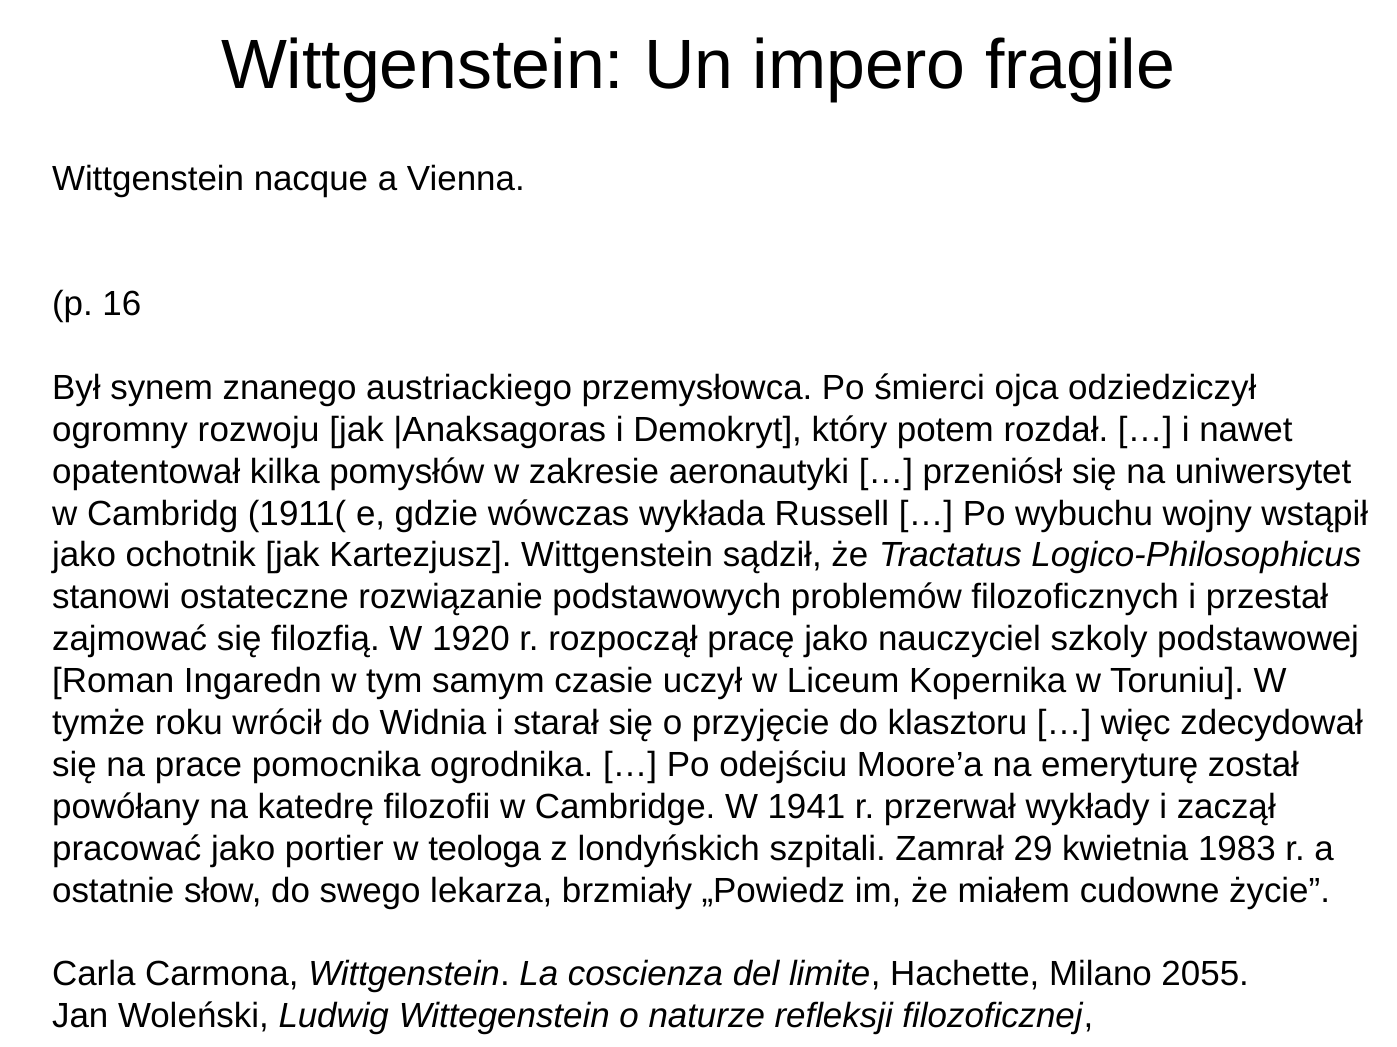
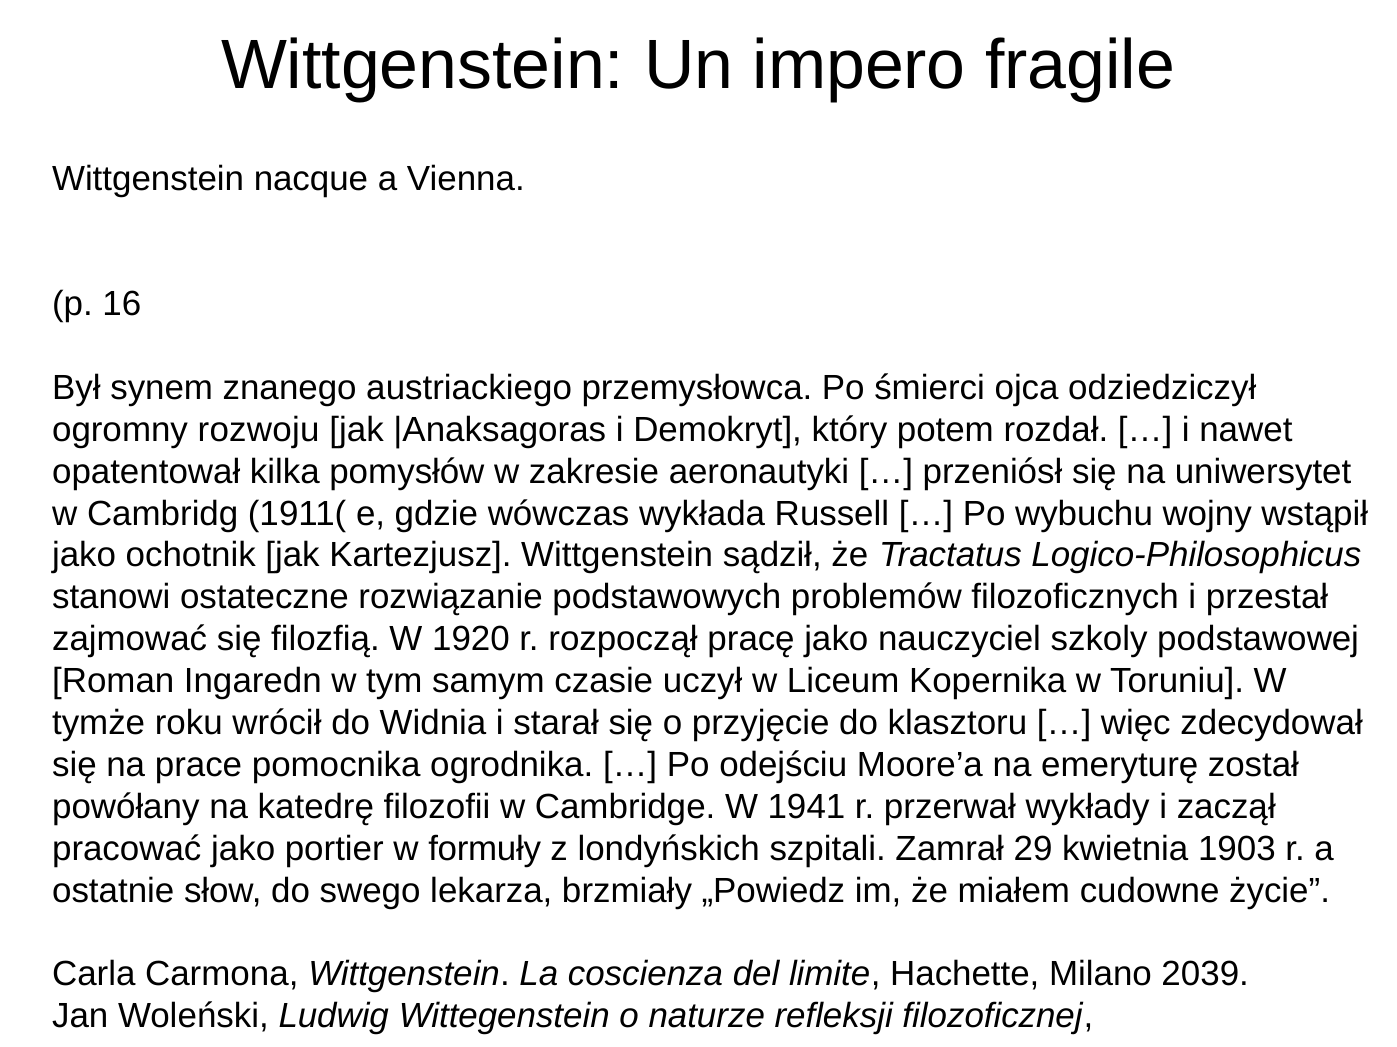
teologa: teologa -> formuły (485, 849)
1983: 1983 -> 1903 (1237, 849)
2055: 2055 -> 2039 (1205, 975)
